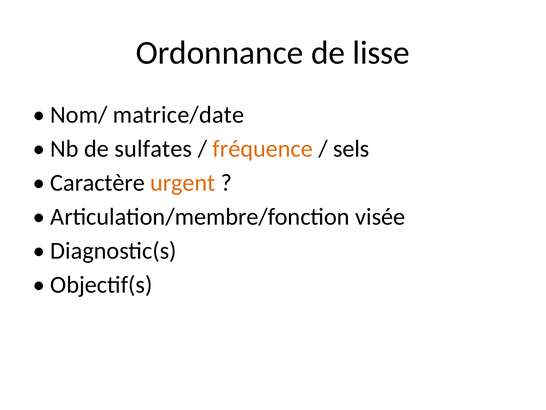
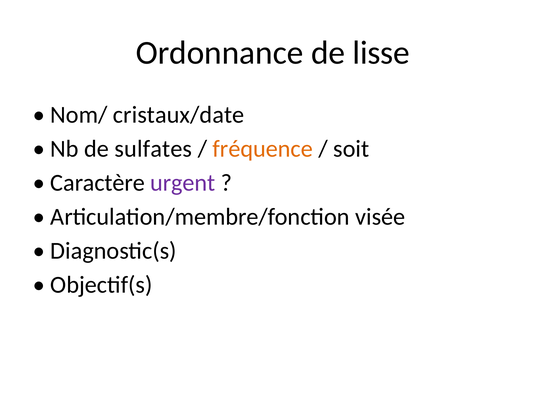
matrice/date: matrice/date -> cristaux/date (179, 115)
sels: sels -> soit (351, 149)
urgent colour: orange -> purple (183, 183)
